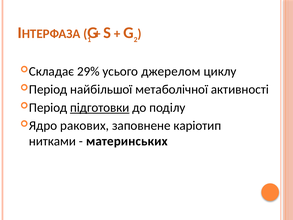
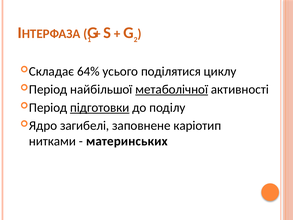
29%: 29% -> 64% (88, 71)
джерелом: джерелом -> поділятися (171, 71)
метаболічної underline: none -> present (172, 89)
ракових: ракових -> загибелі (85, 125)
